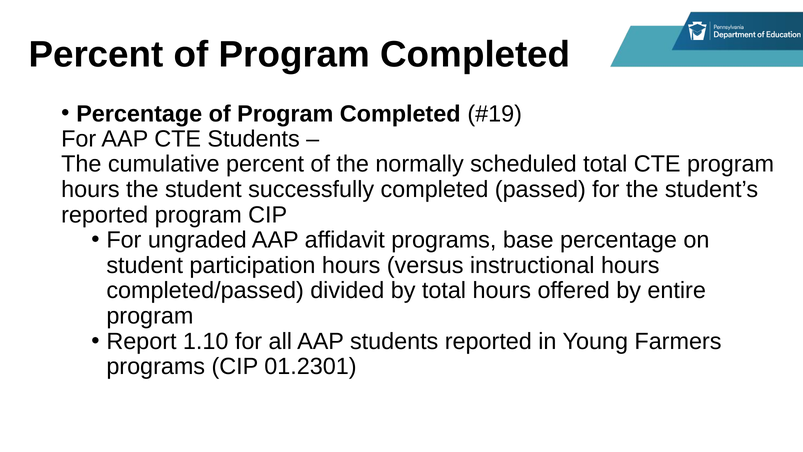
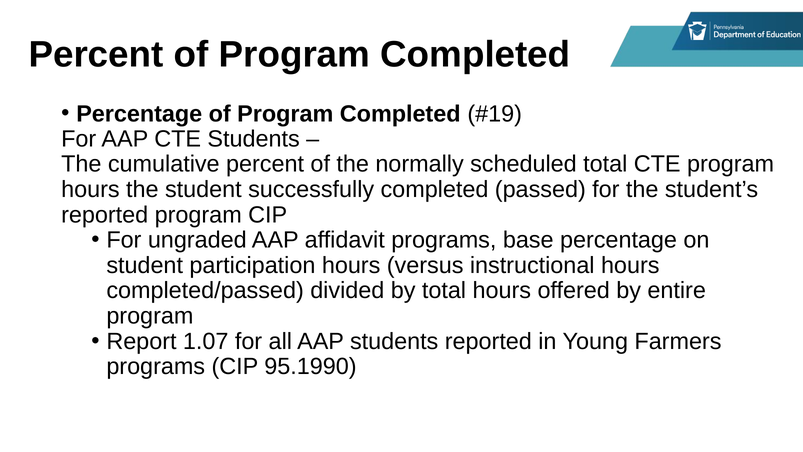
1.10: 1.10 -> 1.07 (206, 341)
01.2301: 01.2301 -> 95.1990 (310, 366)
